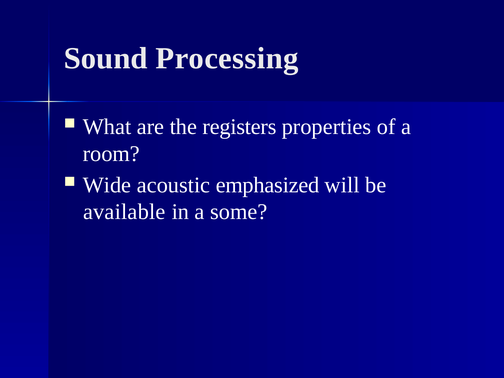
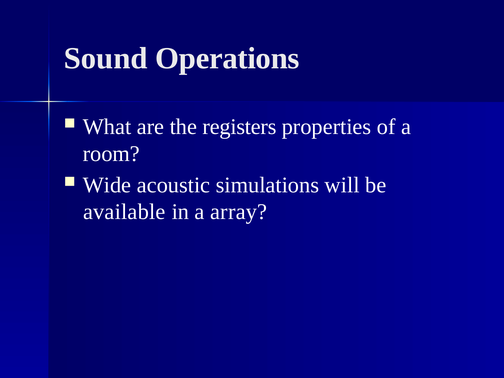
Processing: Processing -> Operations (227, 58)
emphasized: emphasized -> simulations (267, 185)
some: some -> array (239, 212)
